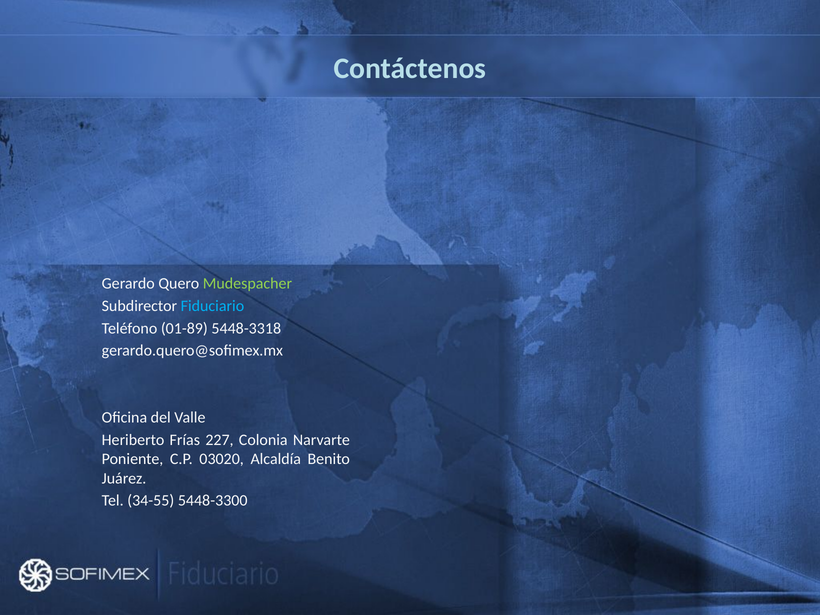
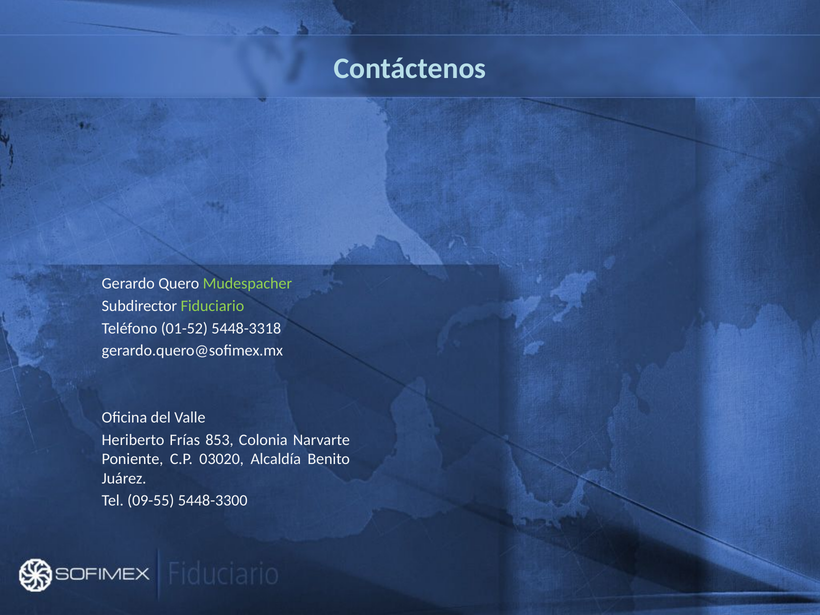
Fiduciario colour: light blue -> light green (212, 306)
01-89: 01-89 -> 01-52 (184, 328)
227: 227 -> 853 (219, 440)
34-55: 34-55 -> 09-55 (151, 501)
